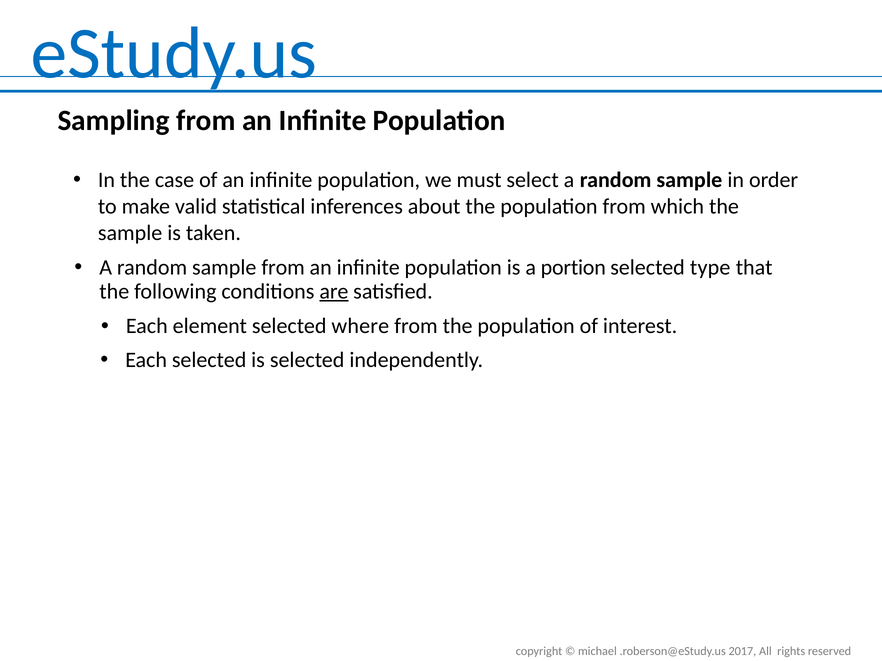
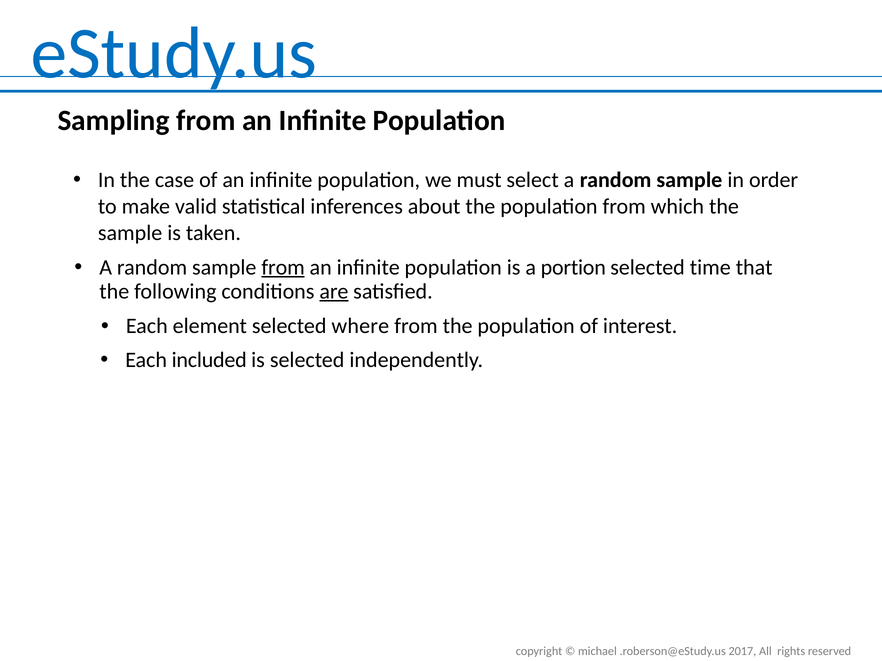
from underline: none -> present (283, 268)
type: type -> time (710, 268)
Each selected: selected -> included (209, 360)
